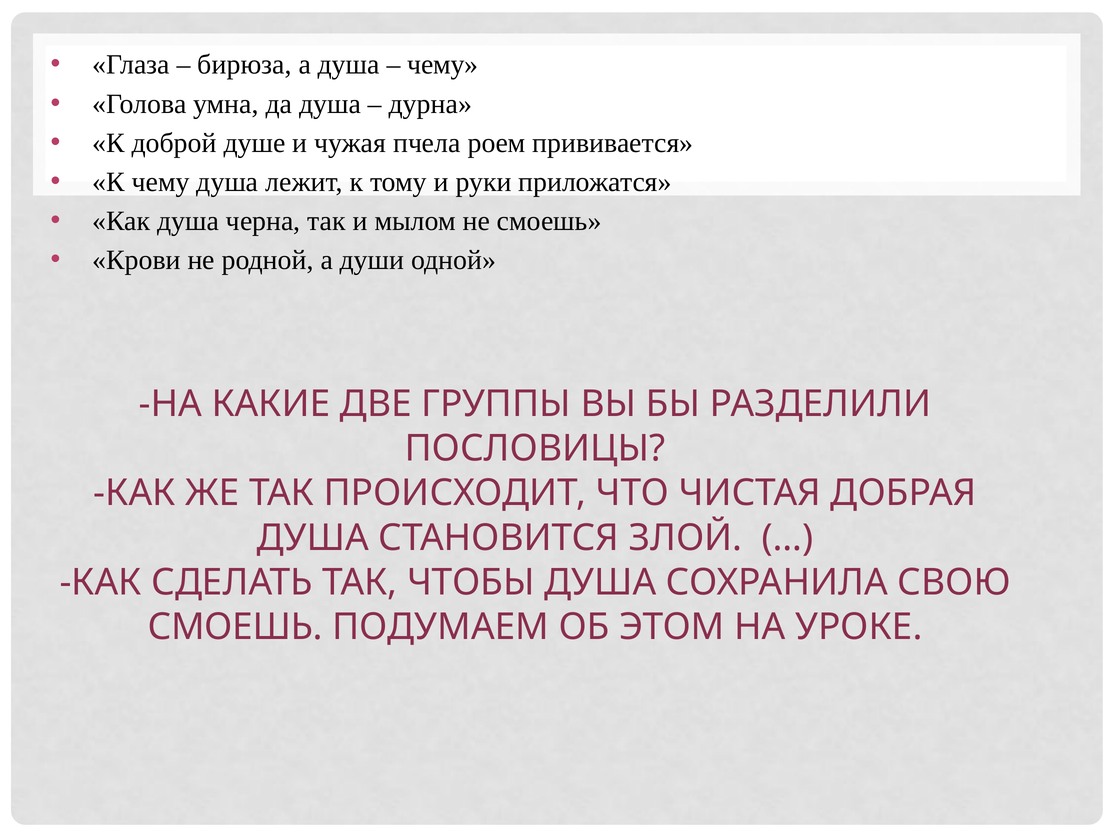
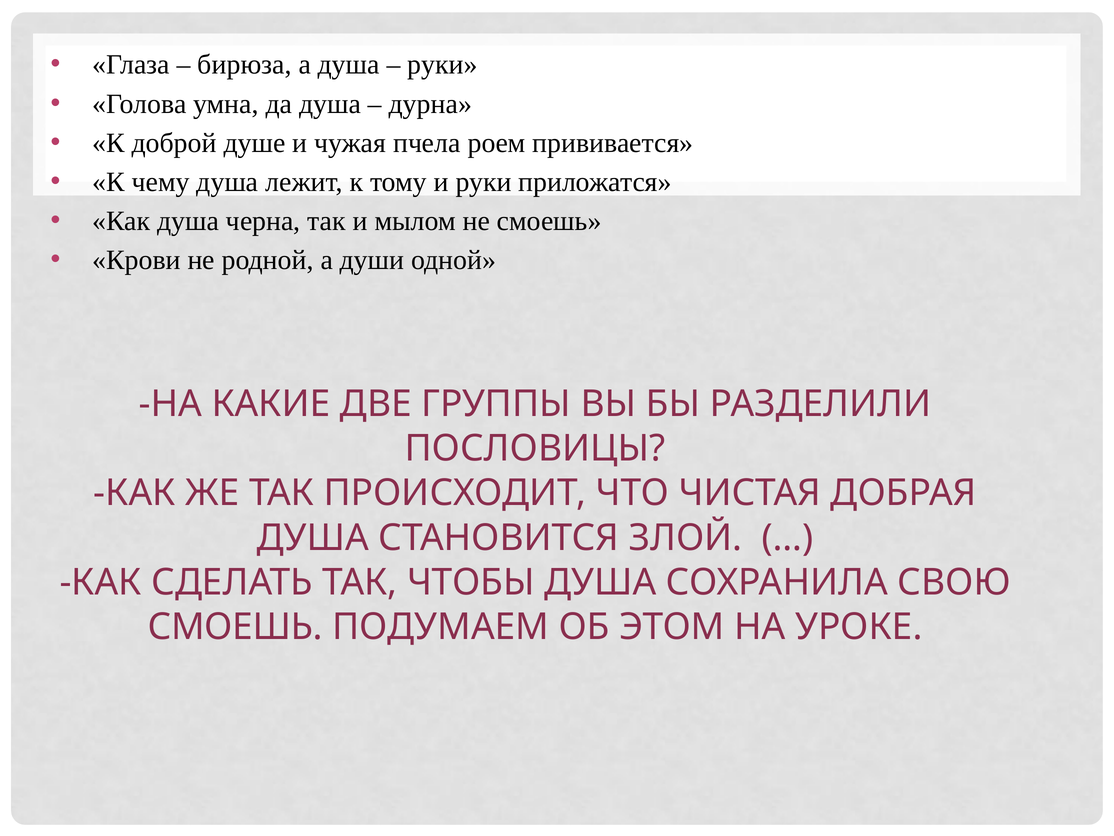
чему: чему -> руки (443, 65)
